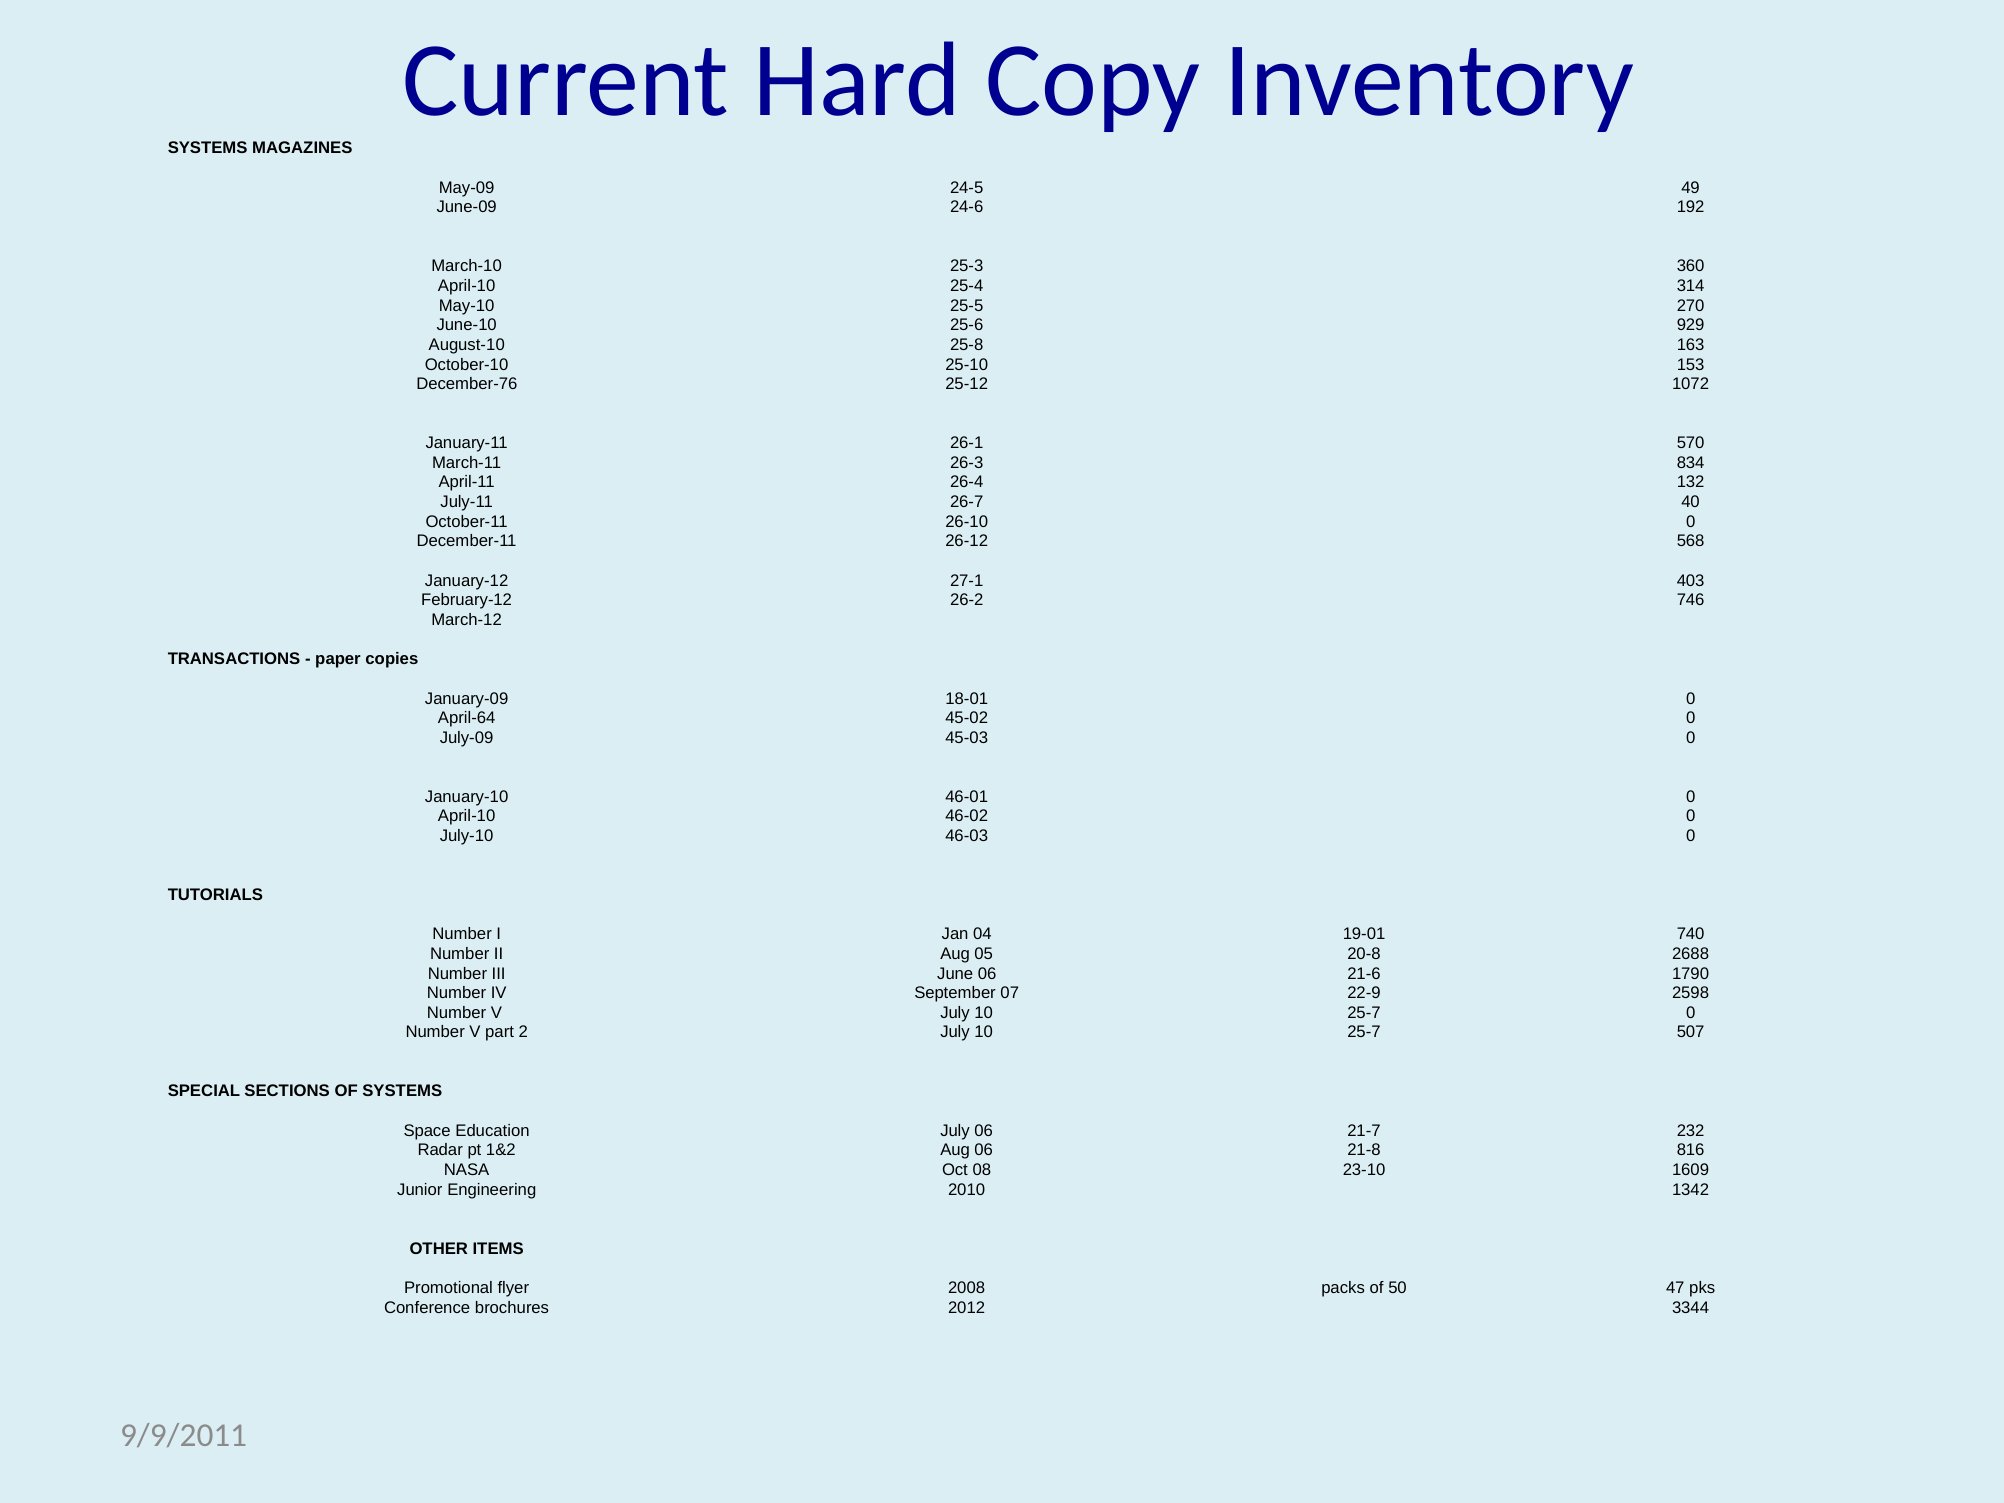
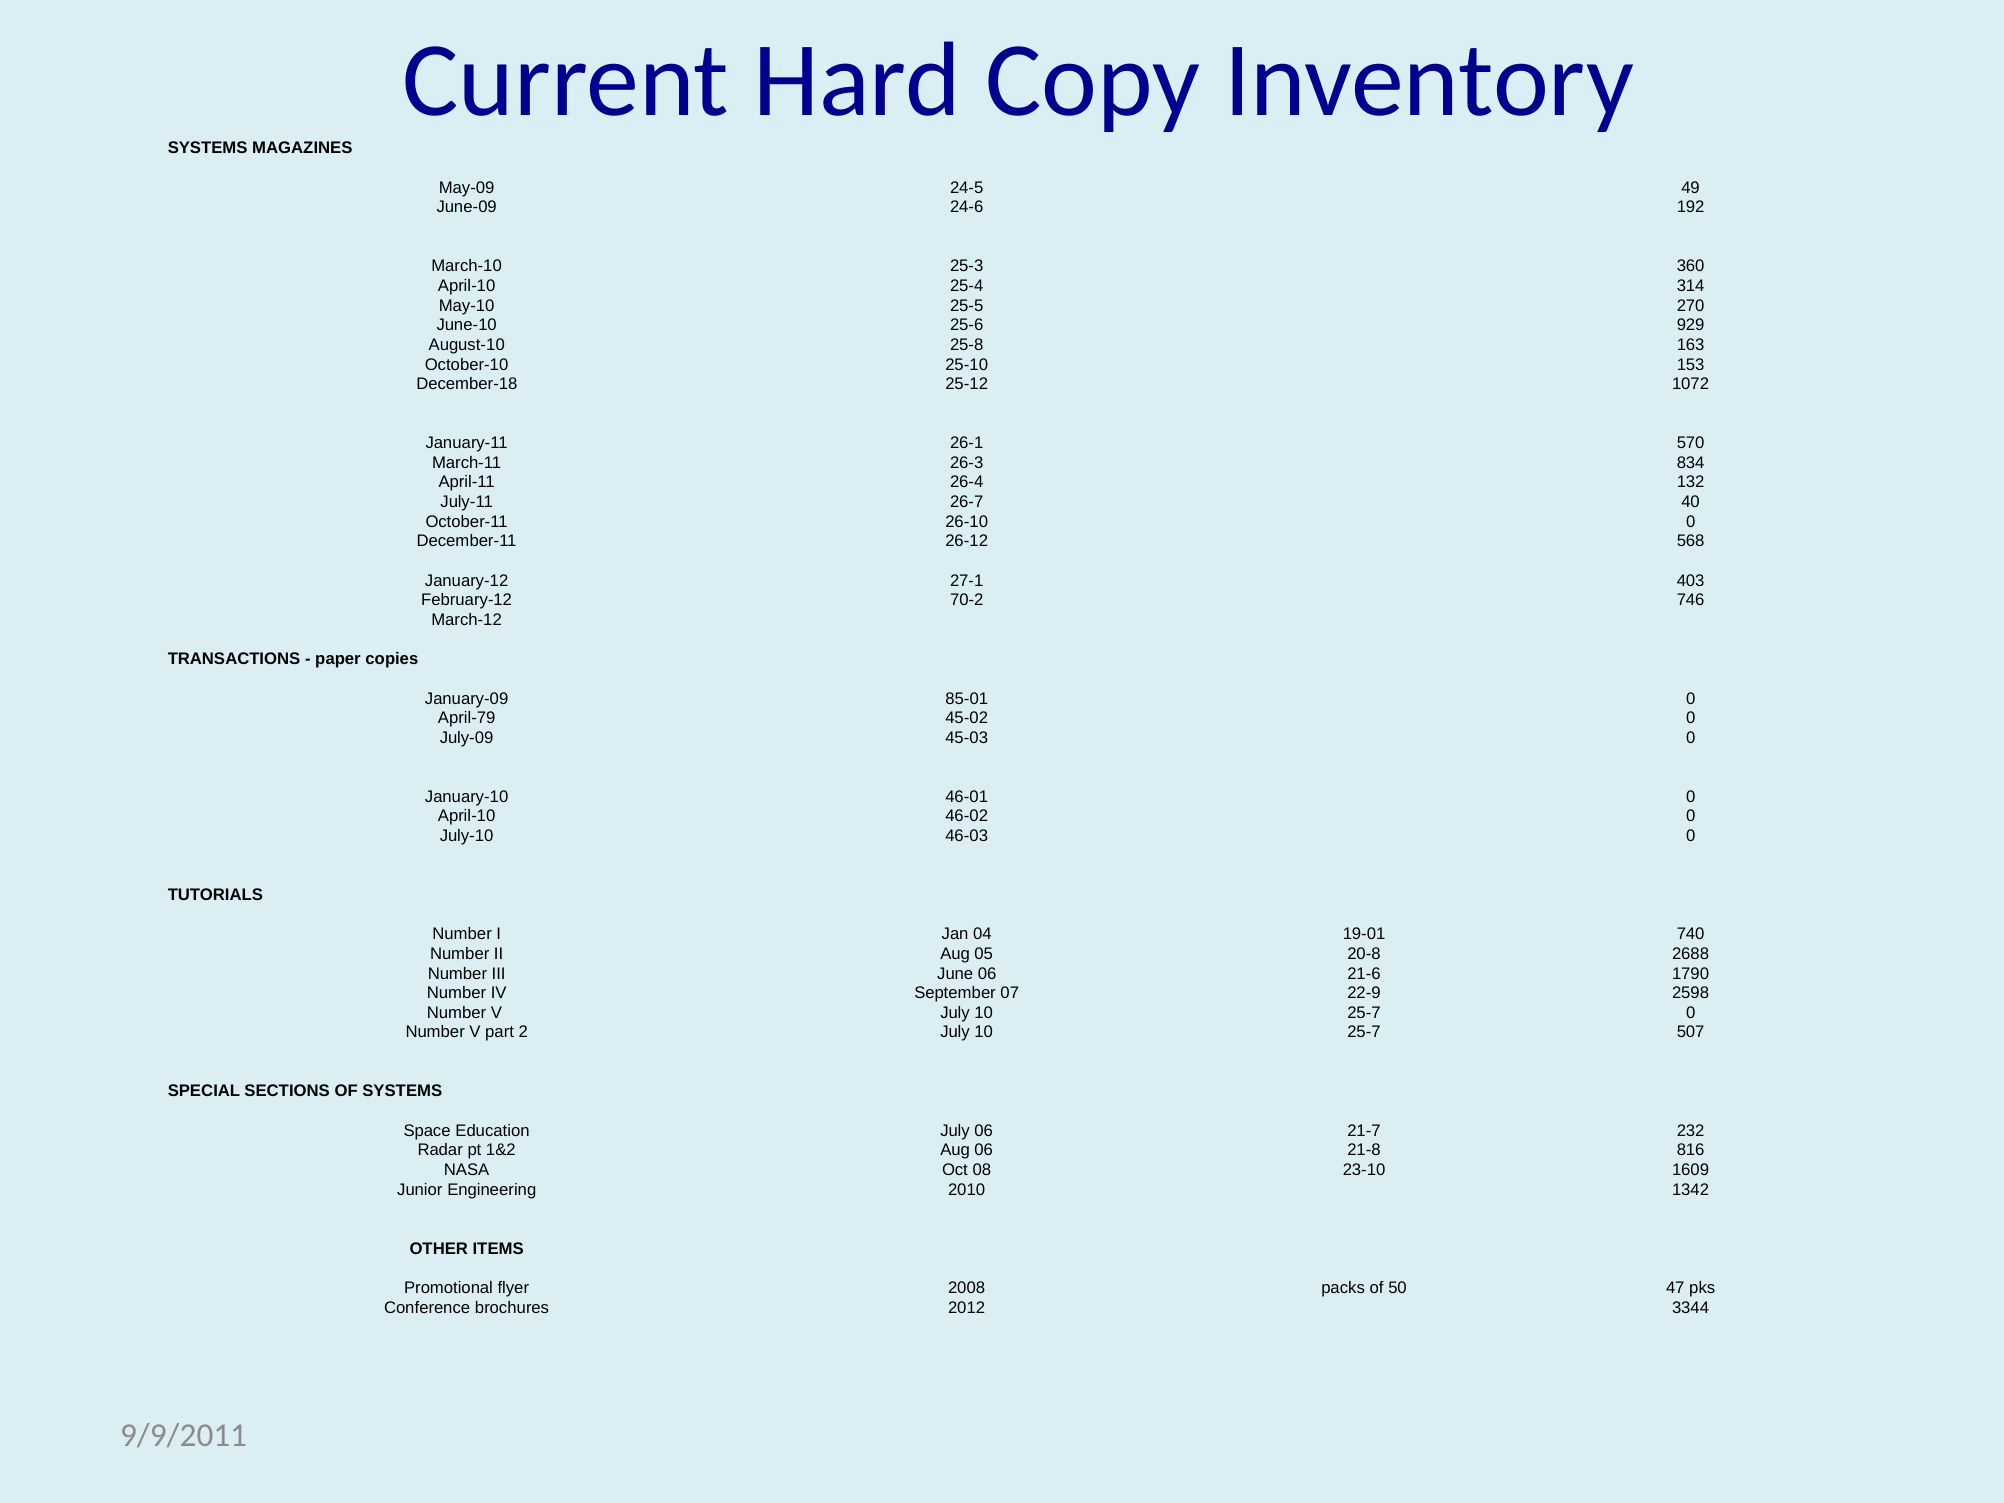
December-76: December-76 -> December-18 (467, 384)
26-2: 26-2 -> 70-2 (967, 600)
18-01: 18-01 -> 85-01 (967, 698)
April-64: April-64 -> April-79 (467, 718)
